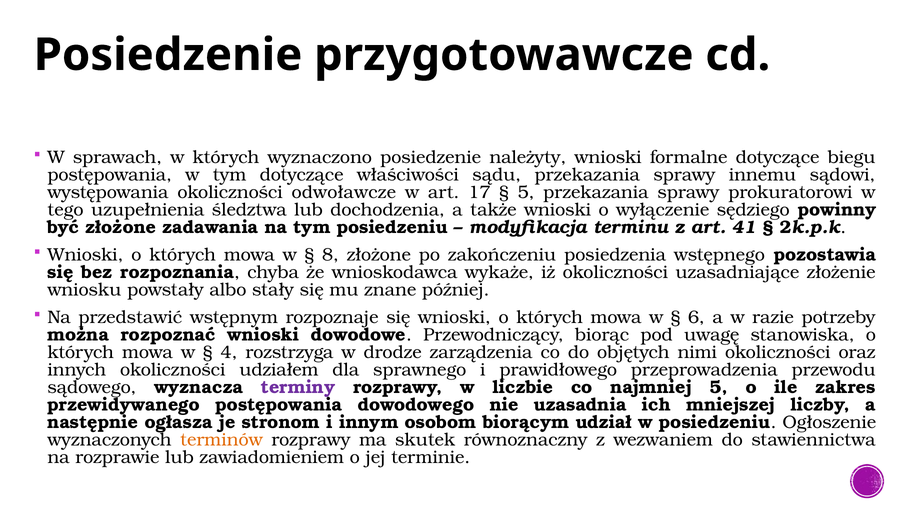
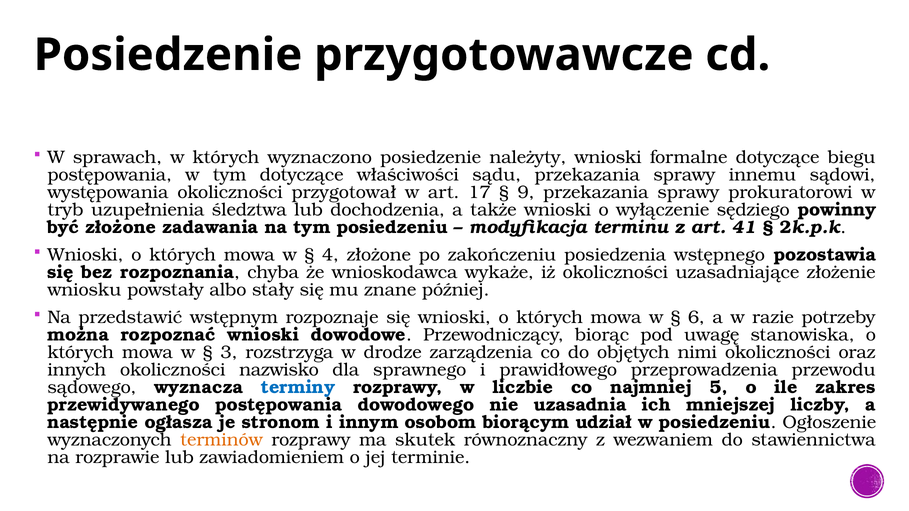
odwoławcze: odwoławcze -> przygotował (344, 192)
5: 5 -> 9 (526, 192)
tego: tego -> tryb (65, 210)
8: 8 -> 4 (330, 255)
4: 4 -> 3 (229, 353)
udziałem: udziałem -> nazwisko (279, 370)
terminy colour: purple -> blue (298, 387)
